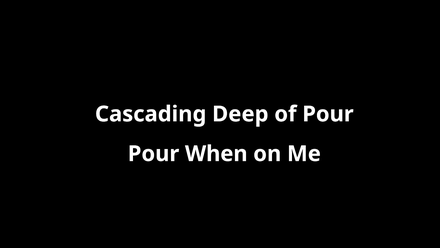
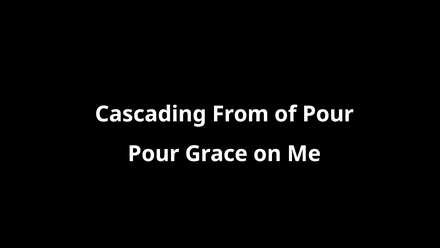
Deep: Deep -> From (240, 114)
When: When -> Grace (216, 154)
